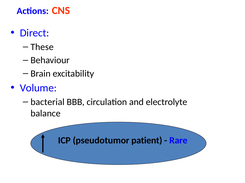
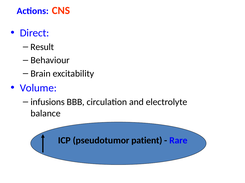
These: These -> Result (42, 47)
bacterial: bacterial -> infusions (48, 102)
